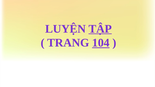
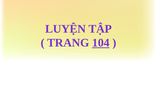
TẬP underline: present -> none (100, 29)
